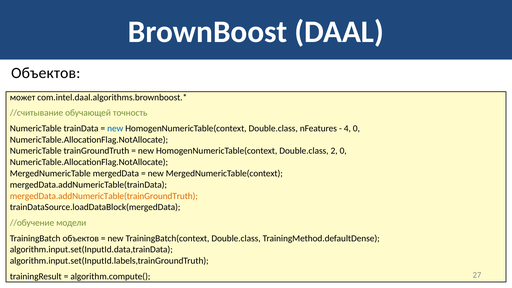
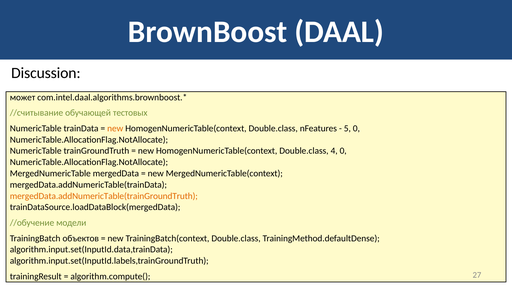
Объектов: Объектов -> Discussion (46, 73)
точность: точность -> тестовых (130, 113)
new colour: blue -> orange (115, 128)
4: 4 -> 5 (347, 128)
2: 2 -> 4 (334, 151)
